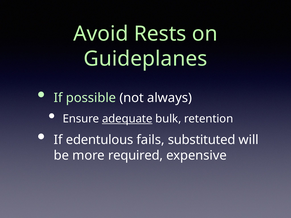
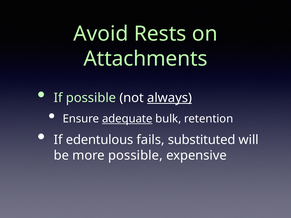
Guideplanes: Guideplanes -> Attachments (146, 59)
always underline: none -> present (170, 98)
more required: required -> possible (135, 156)
